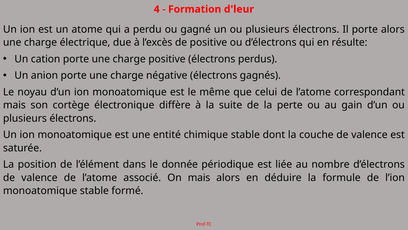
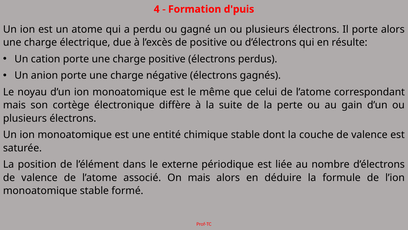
d'leur: d'leur -> d'puis (239, 9)
donnée: donnée -> externe (180, 164)
